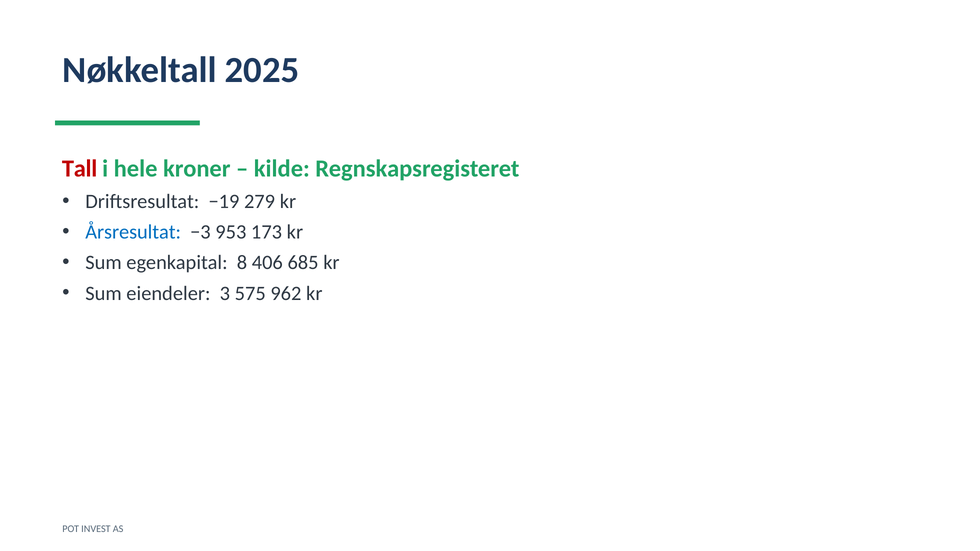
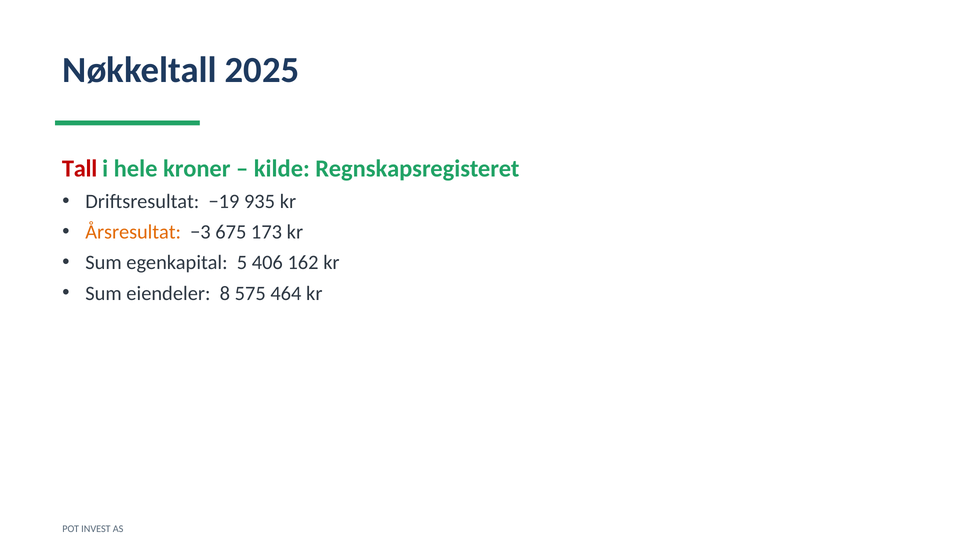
279: 279 -> 935 (260, 202)
Årsresultat colour: blue -> orange (133, 232)
953: 953 -> 675 (231, 232)
8: 8 -> 5 (242, 263)
685: 685 -> 162 (303, 263)
3: 3 -> 8 (225, 293)
962: 962 -> 464 (286, 293)
